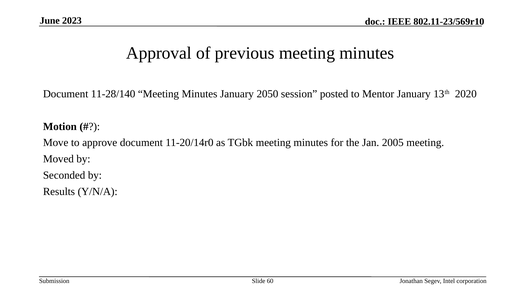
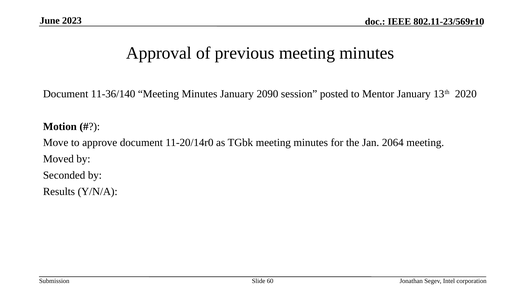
11-28/140: 11-28/140 -> 11-36/140 (113, 94)
2050: 2050 -> 2090 (267, 94)
2005: 2005 -> 2064 (393, 143)
